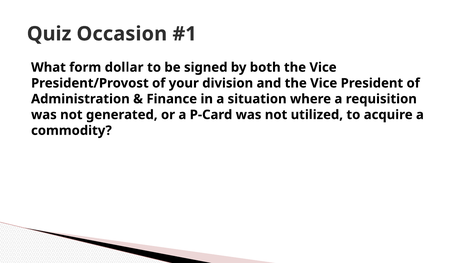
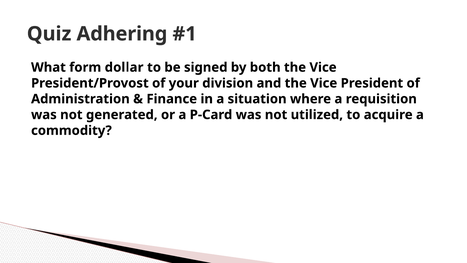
Occasion: Occasion -> Adhering (122, 34)
